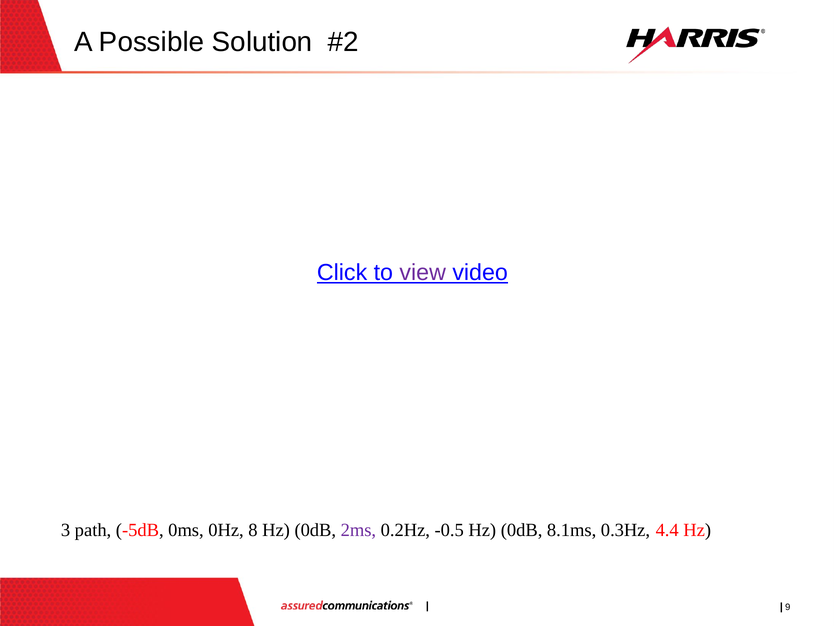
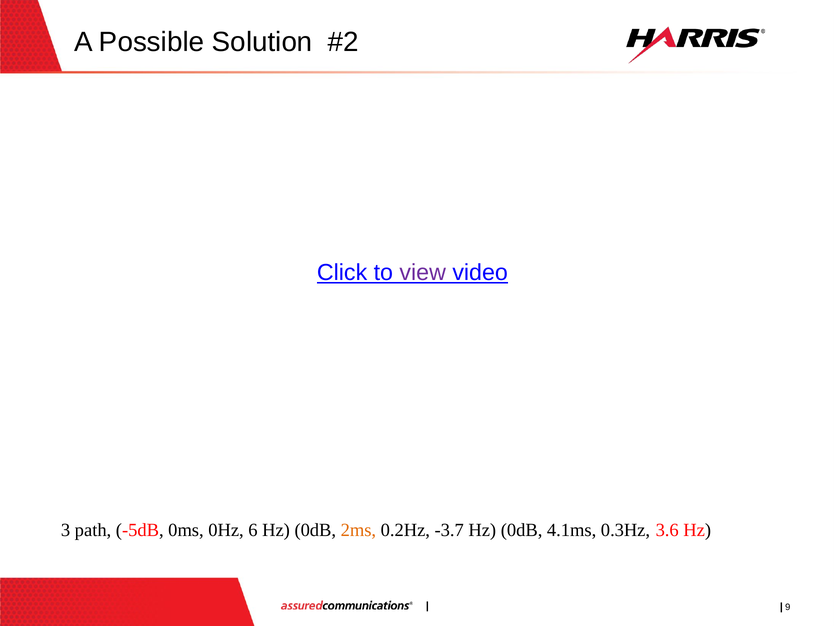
8: 8 -> 6 (253, 530)
2ms colour: purple -> orange (358, 530)
-0.5: -0.5 -> -3.7 (449, 530)
8.1ms: 8.1ms -> 4.1ms (572, 530)
4.4: 4.4 -> 3.6 (667, 530)
